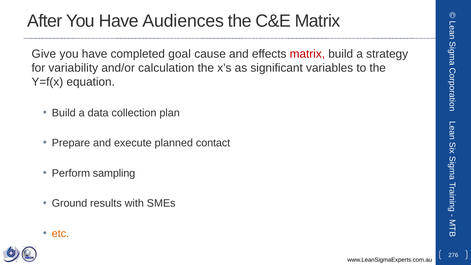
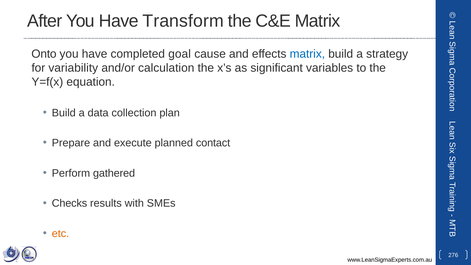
Audiences: Audiences -> Transform (183, 21)
Give: Give -> Onto (44, 54)
matrix colour: red -> blue (307, 54)
sampling: sampling -> gathered (114, 173)
Ground: Ground -> Checks (69, 203)
